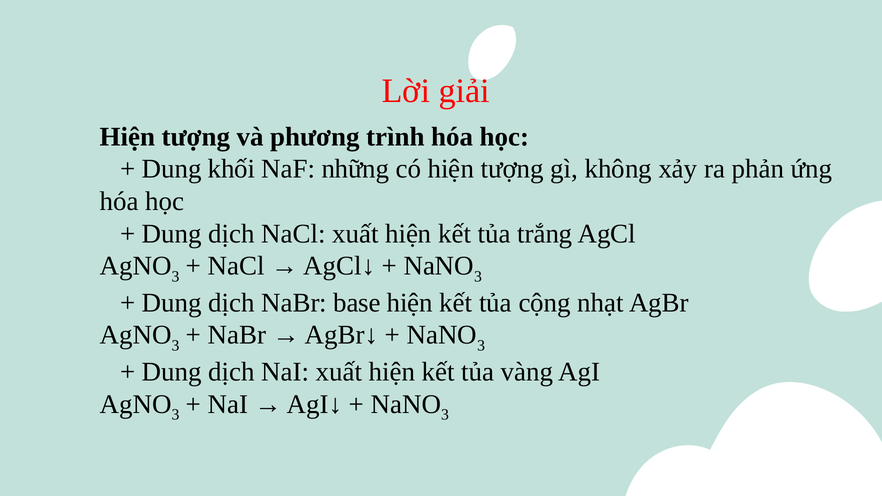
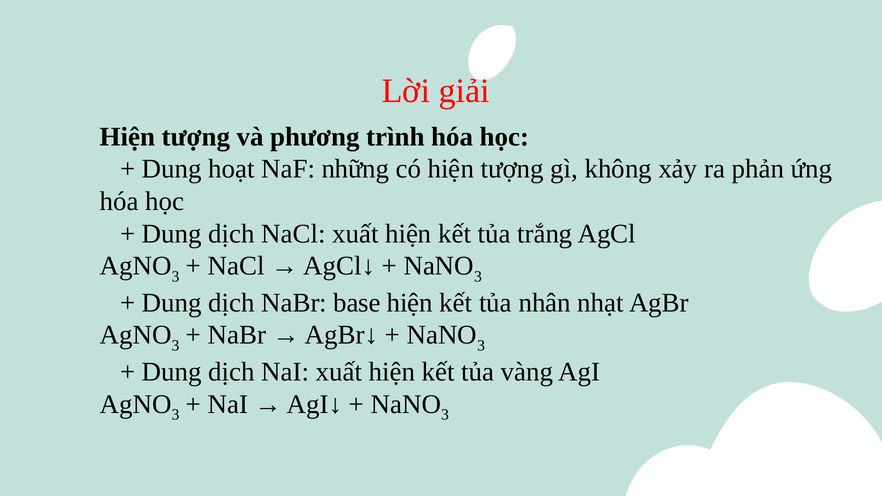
khối: khối -> hoạt (231, 169)
cộng: cộng -> nhân (545, 303)
